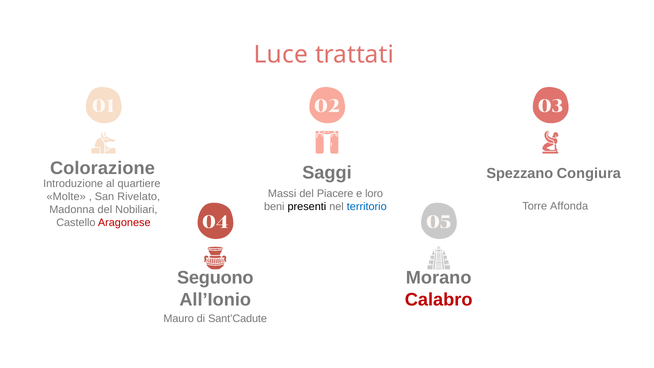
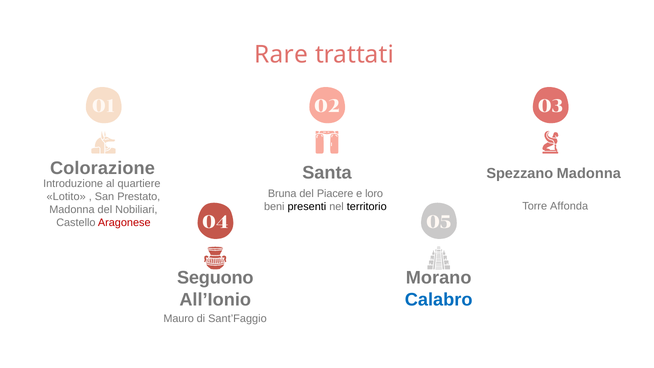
Luce: Luce -> Rare (281, 54)
Saggi: Saggi -> Santa (327, 173)
Spezzano Congiura: Congiura -> Madonna (589, 173)
Massi: Massi -> Bruna (282, 194)
Molte: Molte -> Lotito (66, 196)
Rivelato: Rivelato -> Prestato (139, 196)
territorio colour: blue -> black (367, 207)
Calabro colour: red -> blue (439, 299)
Sant’Cadute: Sant’Cadute -> Sant’Faggio (237, 319)
